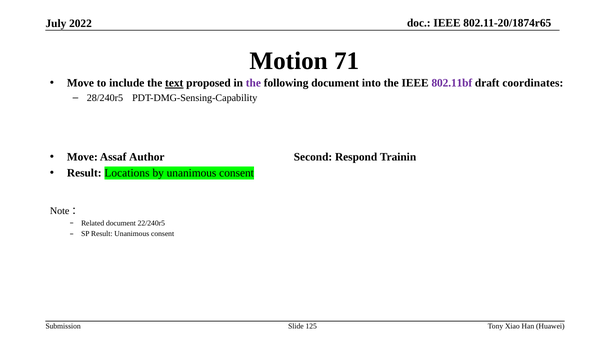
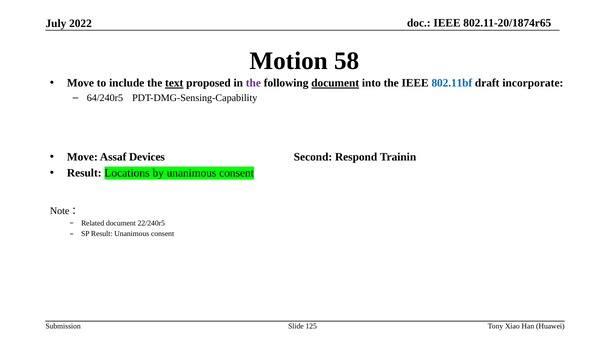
71: 71 -> 58 (347, 61)
document underline: none -> present (335, 83)
802.11bf colour: purple -> blue (452, 83)
coordinates: coordinates -> incorporate (533, 83)
28/240r5: 28/240r5 -> 64/240r5 (105, 98)
Author: Author -> Devices (147, 157)
